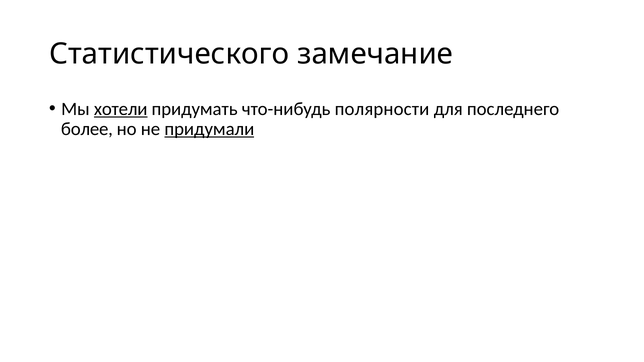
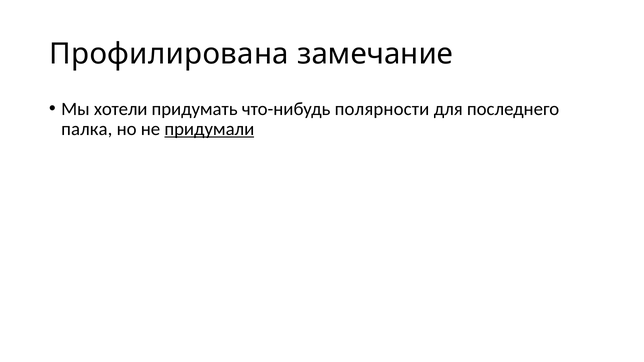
Статистического: Статистического -> Профилирована (169, 54)
хотели underline: present -> none (121, 109)
более: более -> палка (87, 129)
